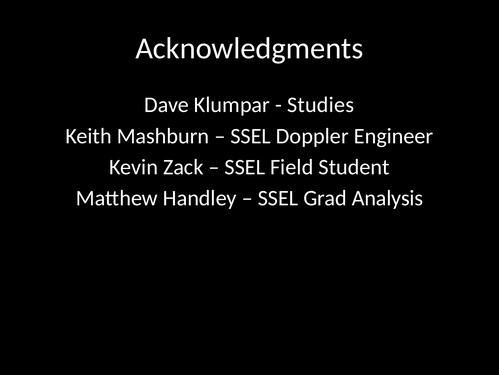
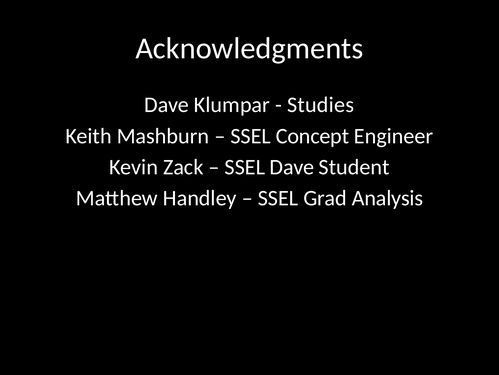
Doppler: Doppler -> Concept (312, 136)
SSEL Field: Field -> Dave (292, 167)
